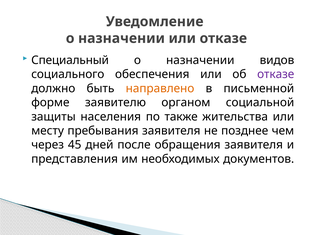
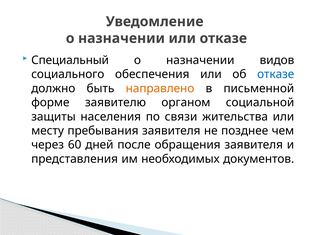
отказе colour: purple -> blue (276, 74)
также: также -> связи (181, 117)
45: 45 -> 60 (75, 145)
